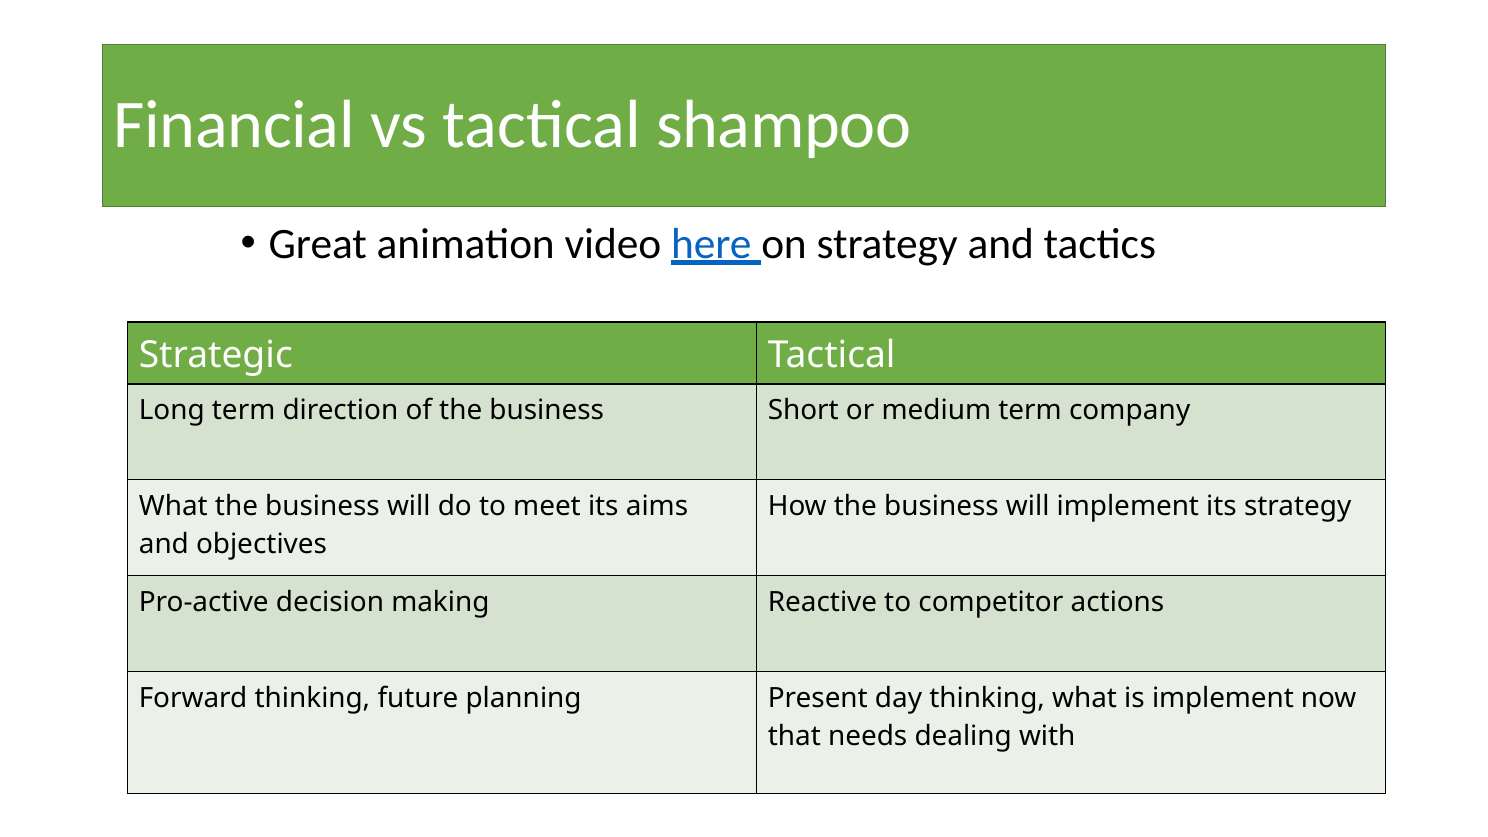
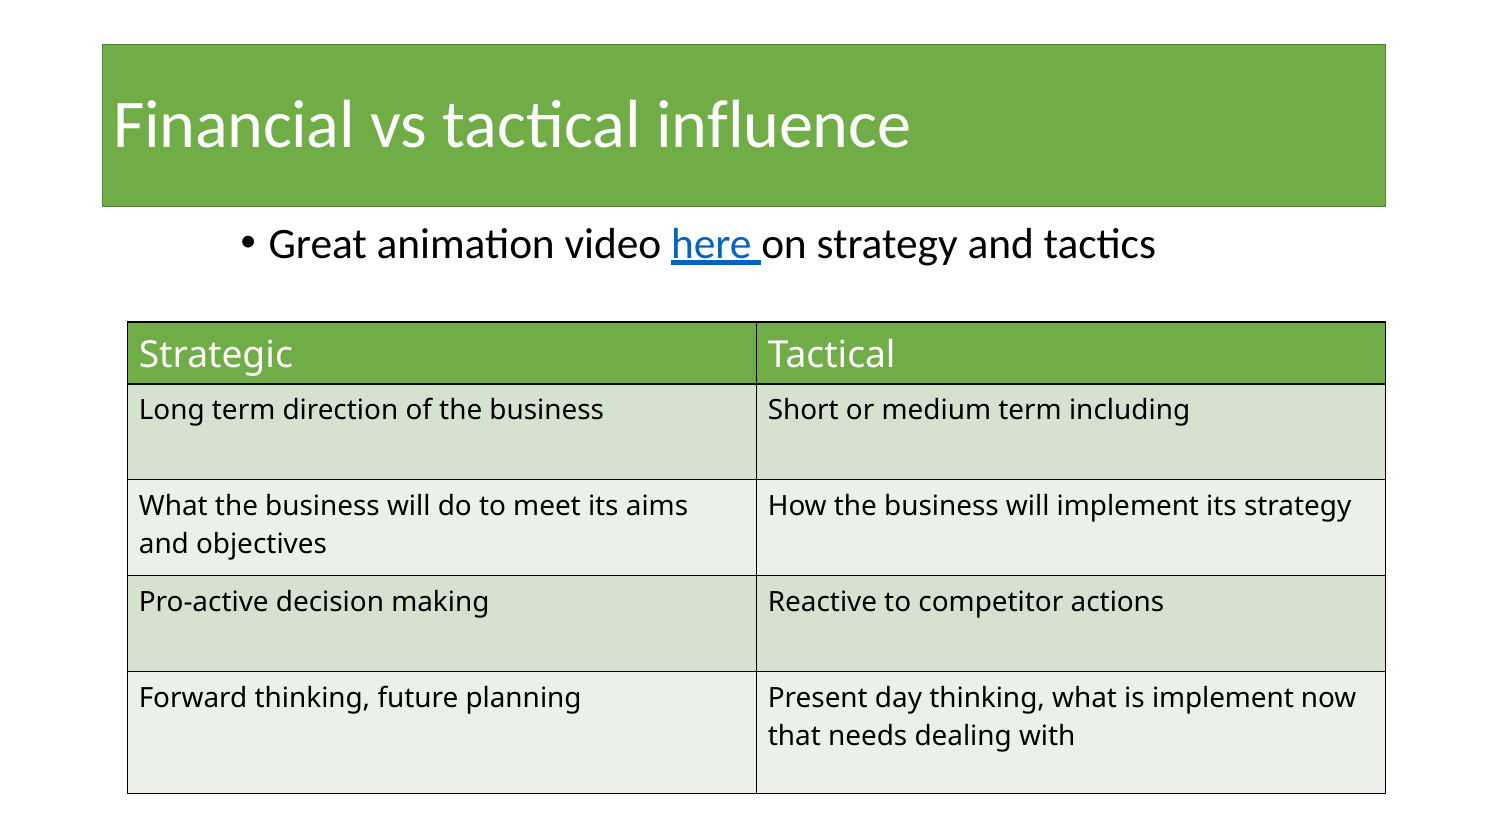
shampoo: shampoo -> influence (784, 125)
company: company -> including (1130, 410)
